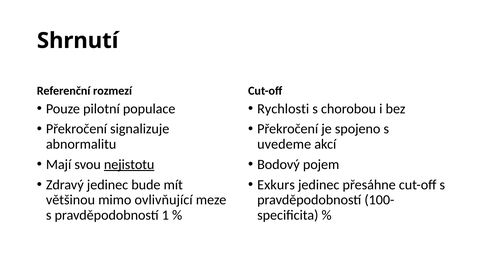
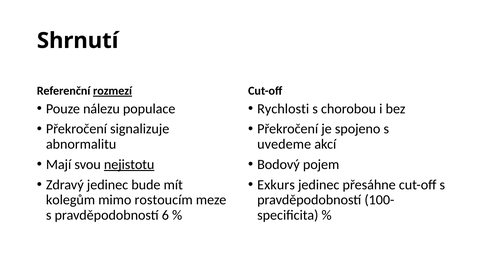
rozmezí underline: none -> present (113, 91)
pilotní: pilotní -> nálezu (102, 109)
většinou: většinou -> kolegům (71, 200)
ovlivňující: ovlivňující -> rostoucím (164, 200)
1: 1 -> 6 (165, 215)
